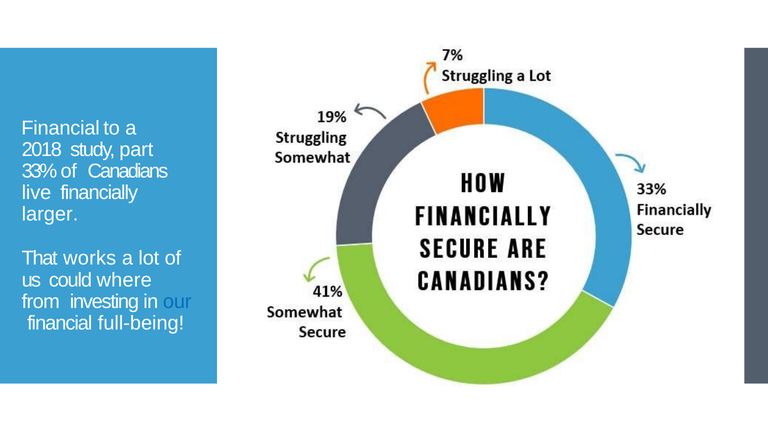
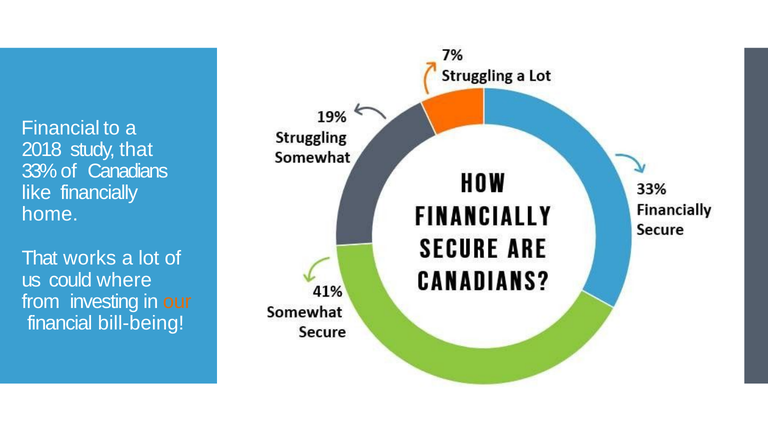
study part: part -> that (136, 150)
live: live -> like (36, 193)
larger: larger -> home (50, 214)
our colour: blue -> orange (177, 302)
full-being: full-being -> bill-being (141, 323)
